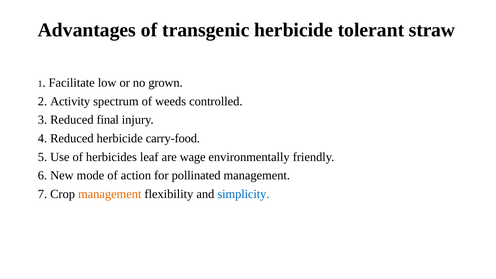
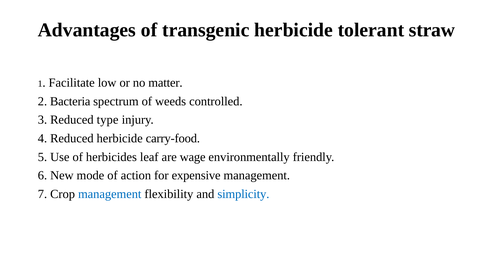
grown: grown -> matter (165, 83)
Activity: Activity -> Bacteria (70, 101)
final: final -> type (108, 120)
pollinated: pollinated -> expensive (196, 176)
management colour: orange -> blue (110, 194)
